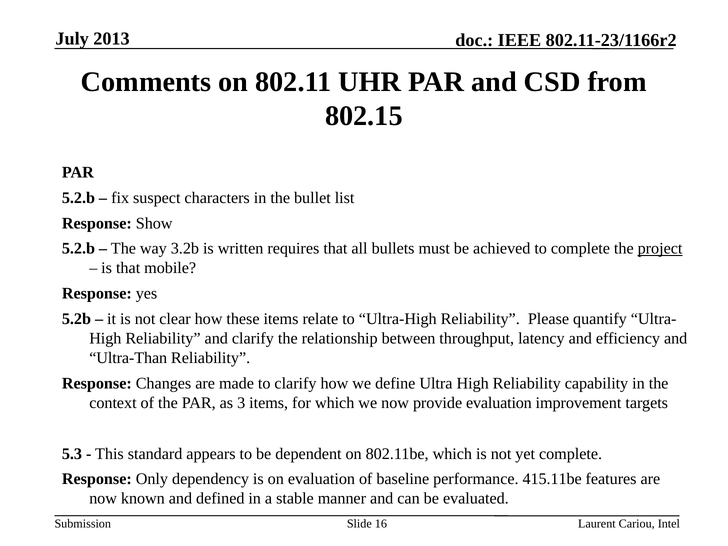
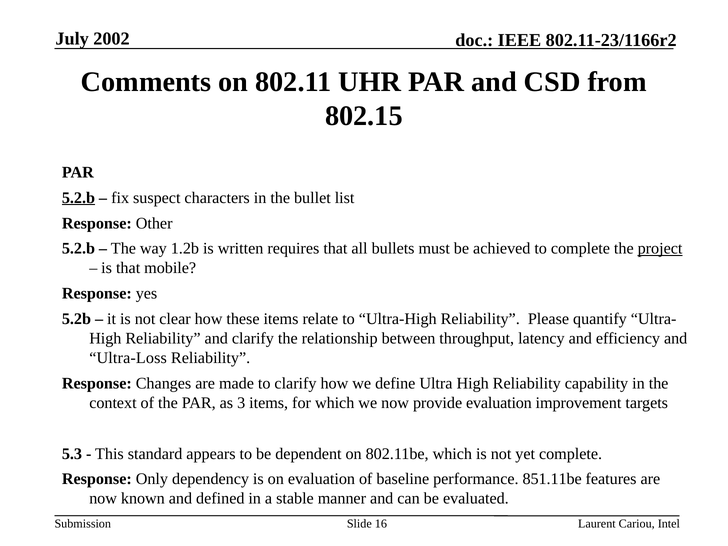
2013: 2013 -> 2002 (111, 39)
5.2.b underline: none -> present (78, 198)
Show: Show -> Other (154, 223)
3.2b: 3.2b -> 1.2b (185, 249)
Ultra-Than: Ultra-Than -> Ultra-Loss (128, 358)
415.11be: 415.11be -> 851.11be (552, 479)
